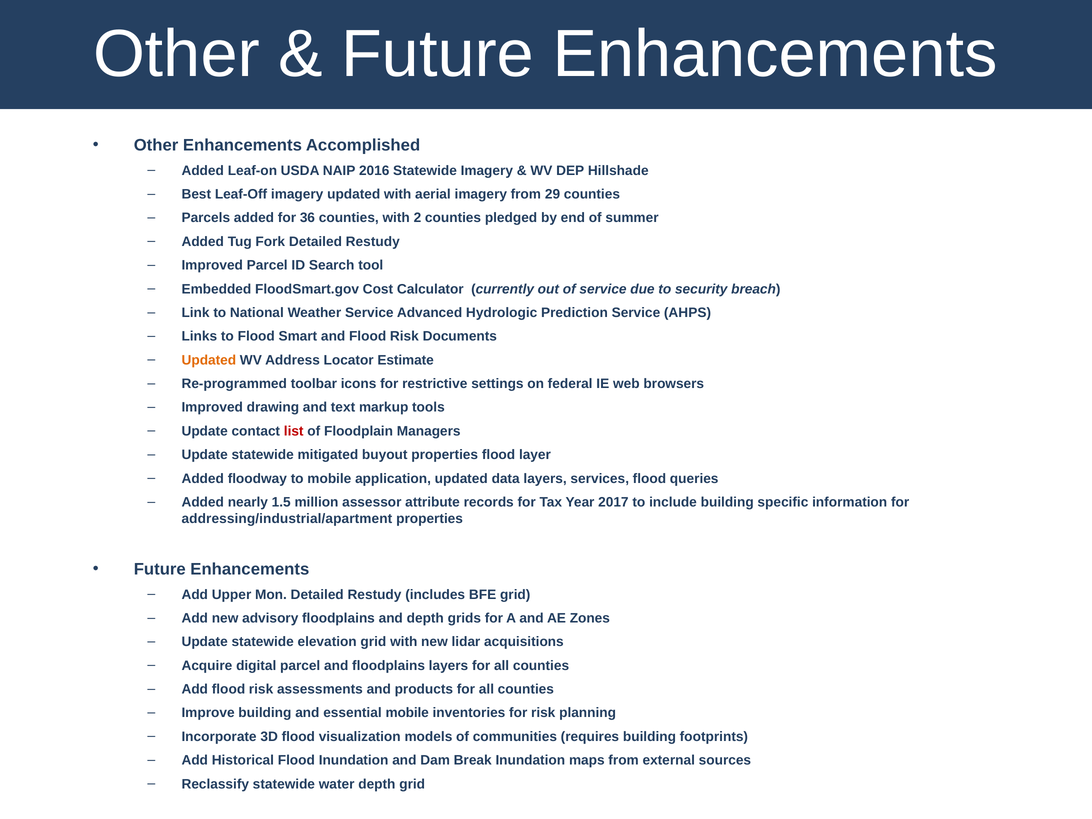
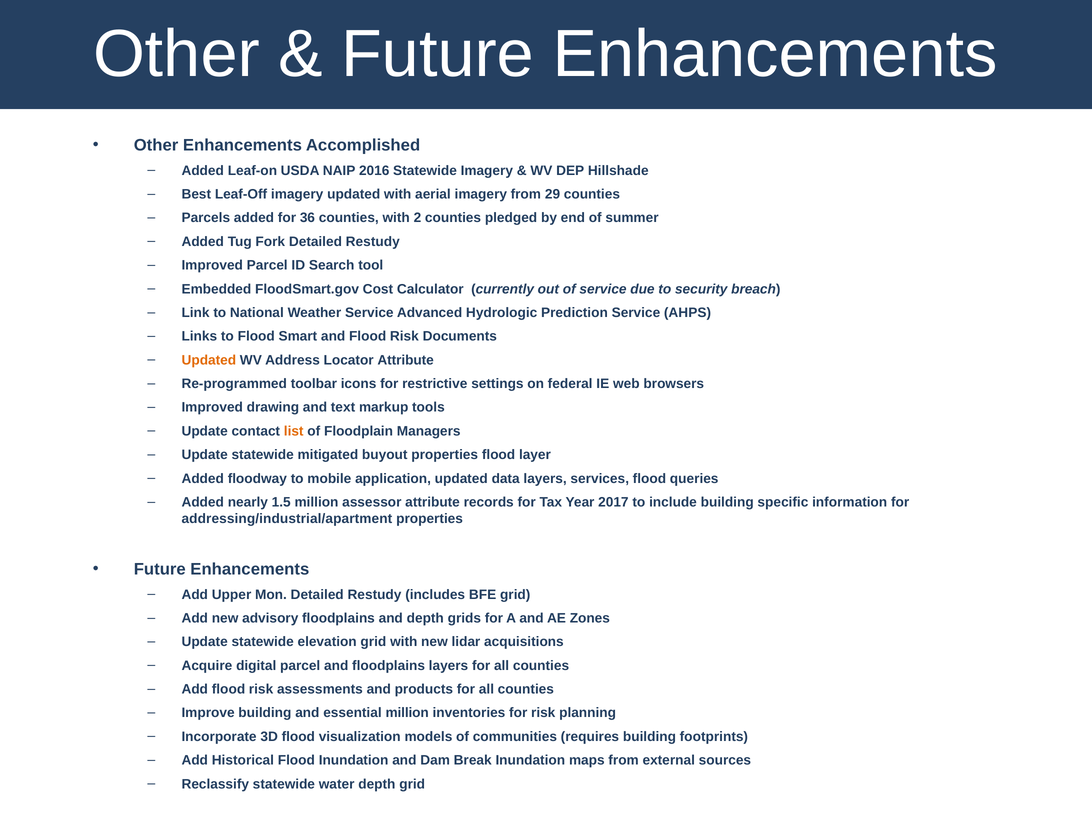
Locator Estimate: Estimate -> Attribute (406, 360)
list colour: red -> orange (294, 431)
essential mobile: mobile -> million (407, 713)
